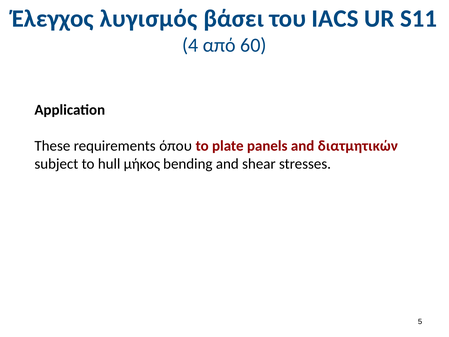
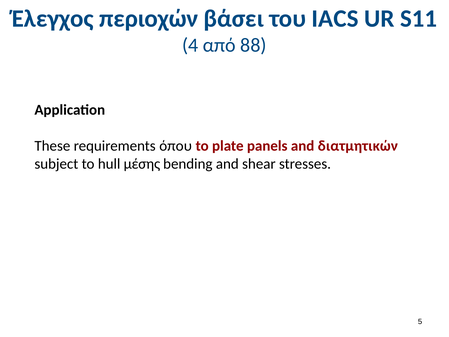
λυγισμός: λυγισμός -> περιοχών (149, 18)
60: 60 -> 88 (253, 45)
μήκος: μήκος -> μέσης (142, 164)
